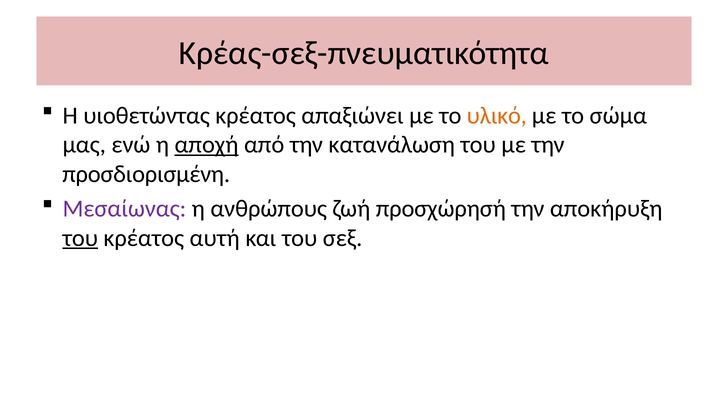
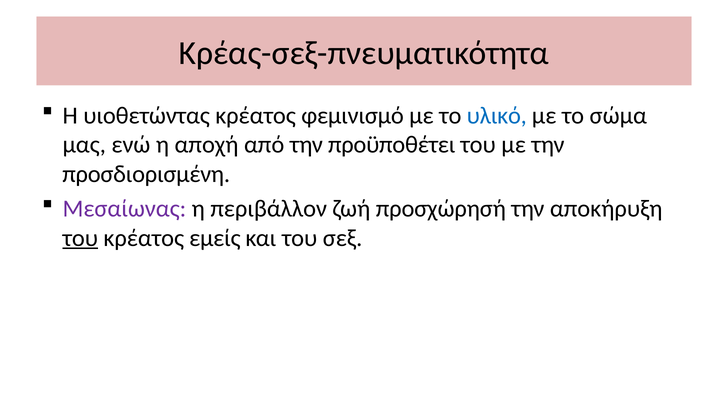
απαξιώνει: απαξιώνει -> φεμινισμό (353, 115)
υλικό colour: orange -> blue (497, 115)
αποχή underline: present -> none (207, 145)
κατανάλωση: κατανάλωση -> προϋποθέτει (392, 145)
ανθρώπους: ανθρώπους -> περιβάλλον (269, 208)
αυτή: αυτή -> εμείς (215, 238)
